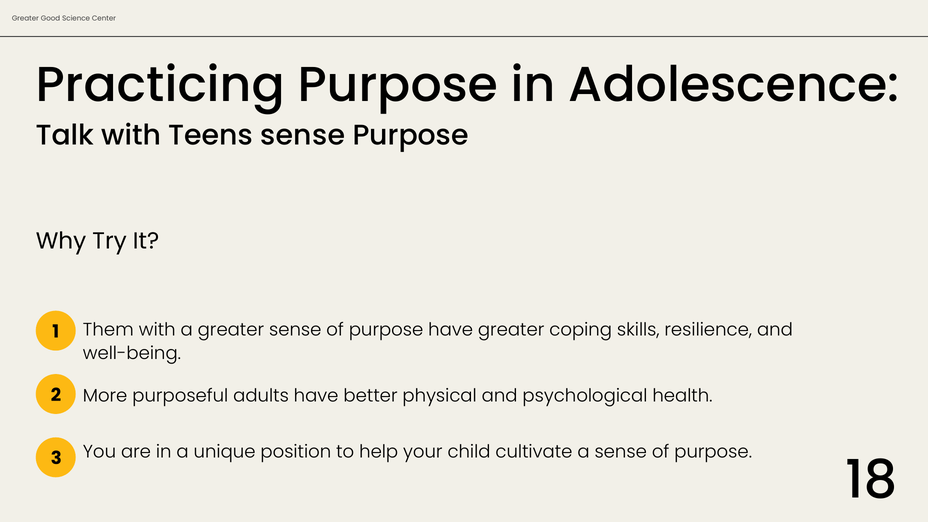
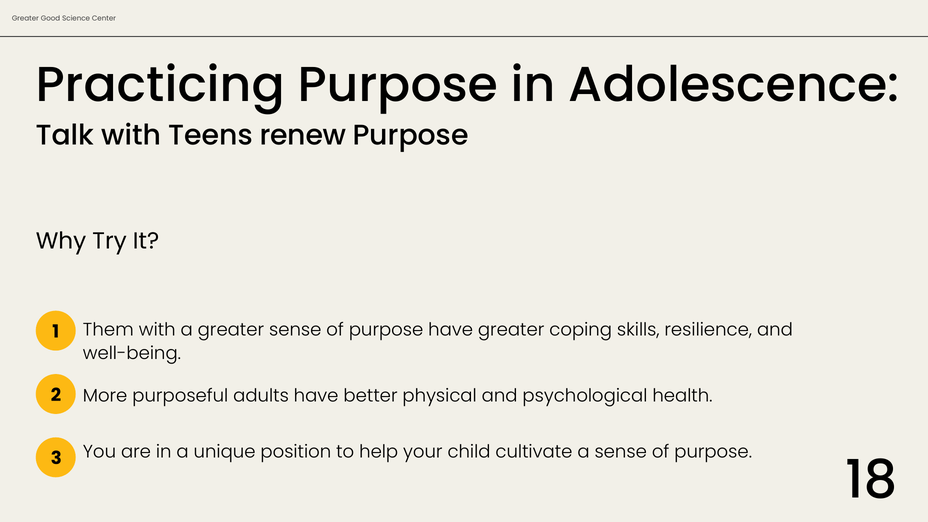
Teens sense: sense -> renew (303, 136)
